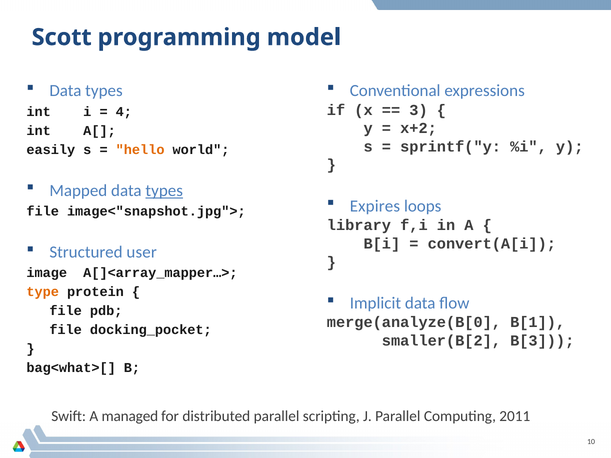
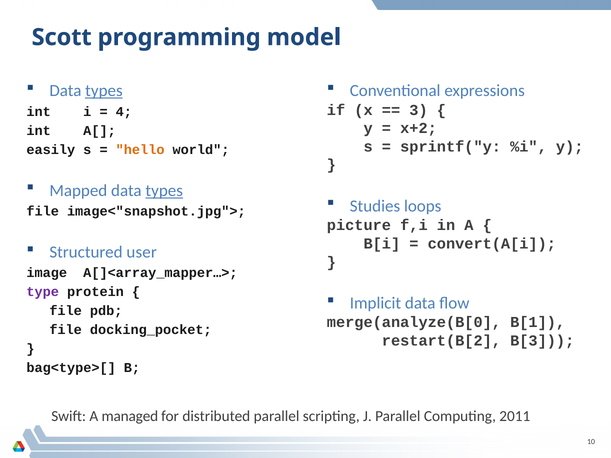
types underline: none -> present (104, 91)
Expires: Expires -> Studies (375, 206)
library: library -> picture (359, 225)
type colour: orange -> purple (43, 292)
smaller(B[2: smaller(B[2 -> restart(B[2 (441, 341)
bag<what>[: bag<what>[ -> bag<type>[ (71, 368)
